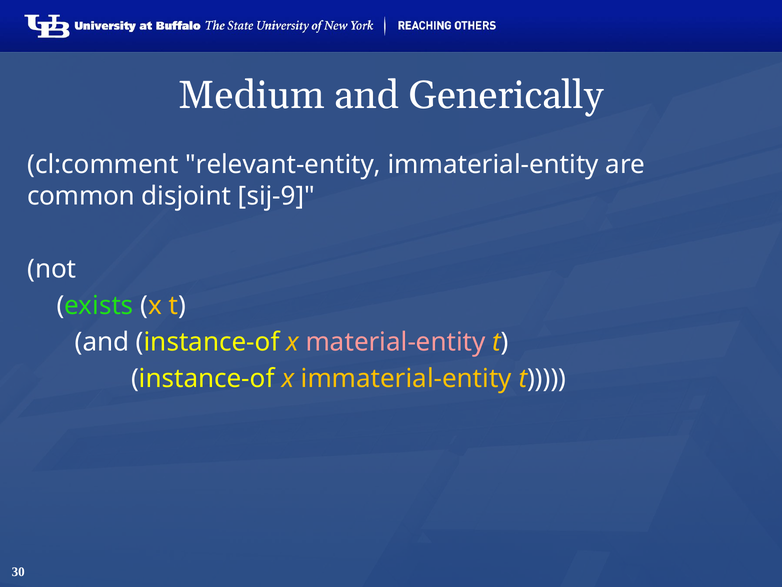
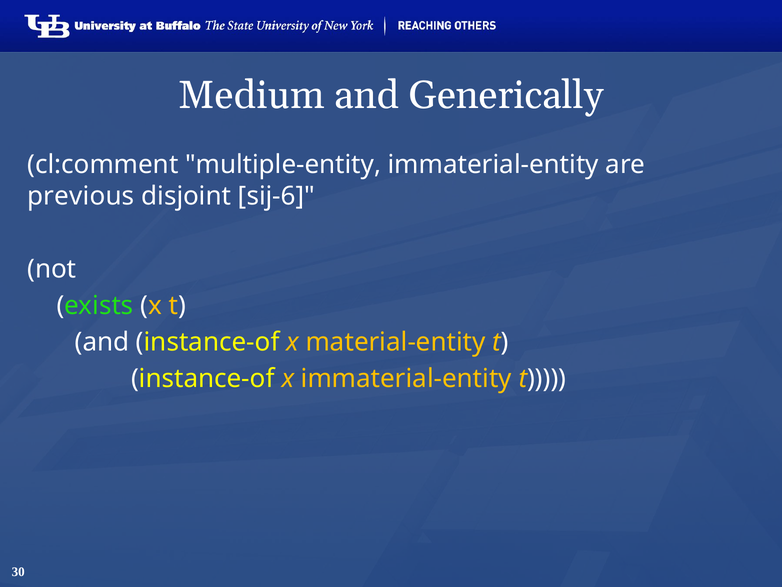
relevant-entity: relevant-entity -> multiple-entity (283, 165)
common: common -> previous (81, 196)
sij-9: sij-9 -> sij-6 (276, 196)
material-entity colour: pink -> yellow (396, 342)
